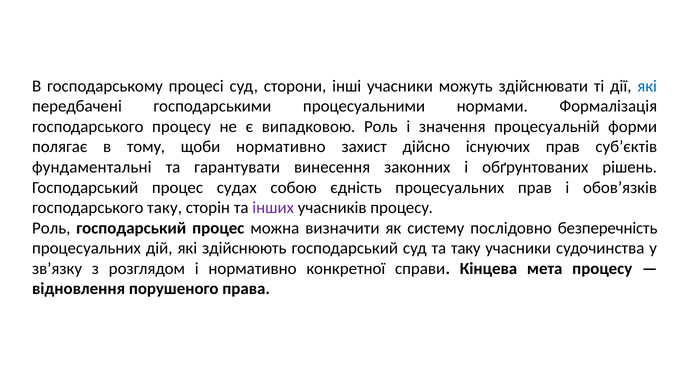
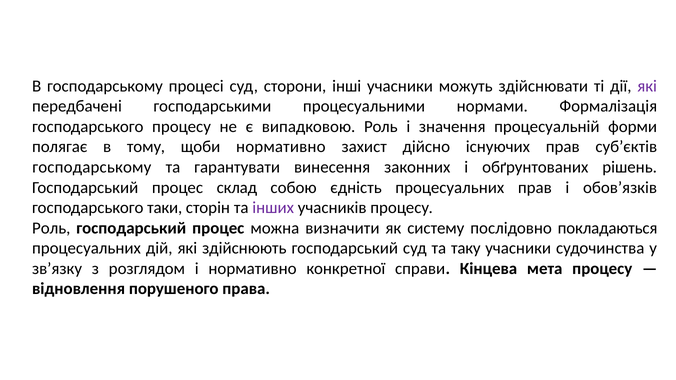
які colour: blue -> purple (647, 86)
фундаментальні: фундаментальні -> господарському (92, 167)
судах: судах -> склад (237, 188)
господарського таку: таку -> таки (165, 208)
безперечність: безперечність -> покладаються (608, 228)
